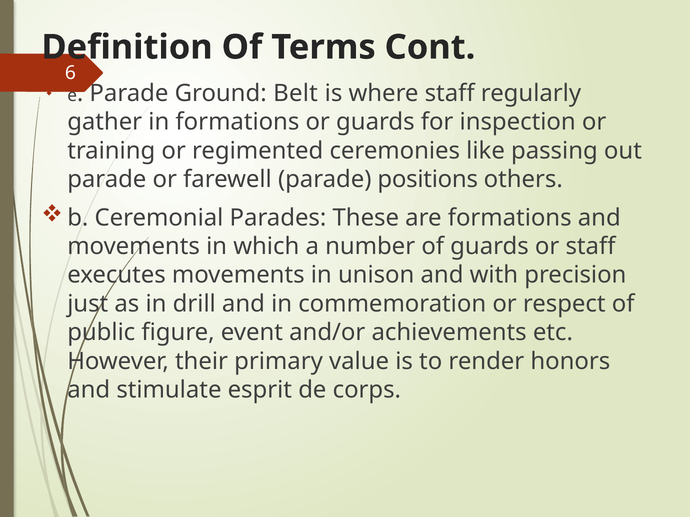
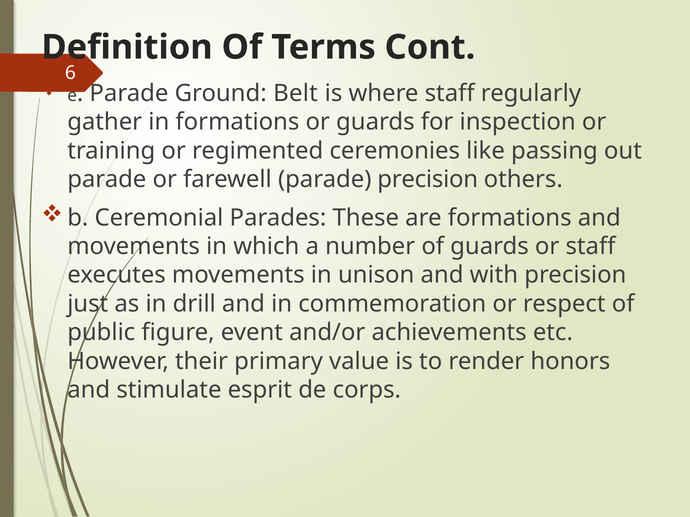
parade positions: positions -> precision (428, 180)
